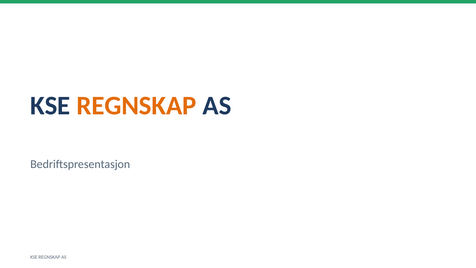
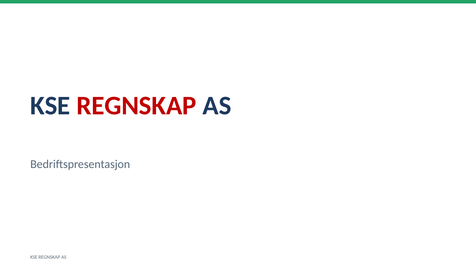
REGNSKAP colour: orange -> red (136, 106)
